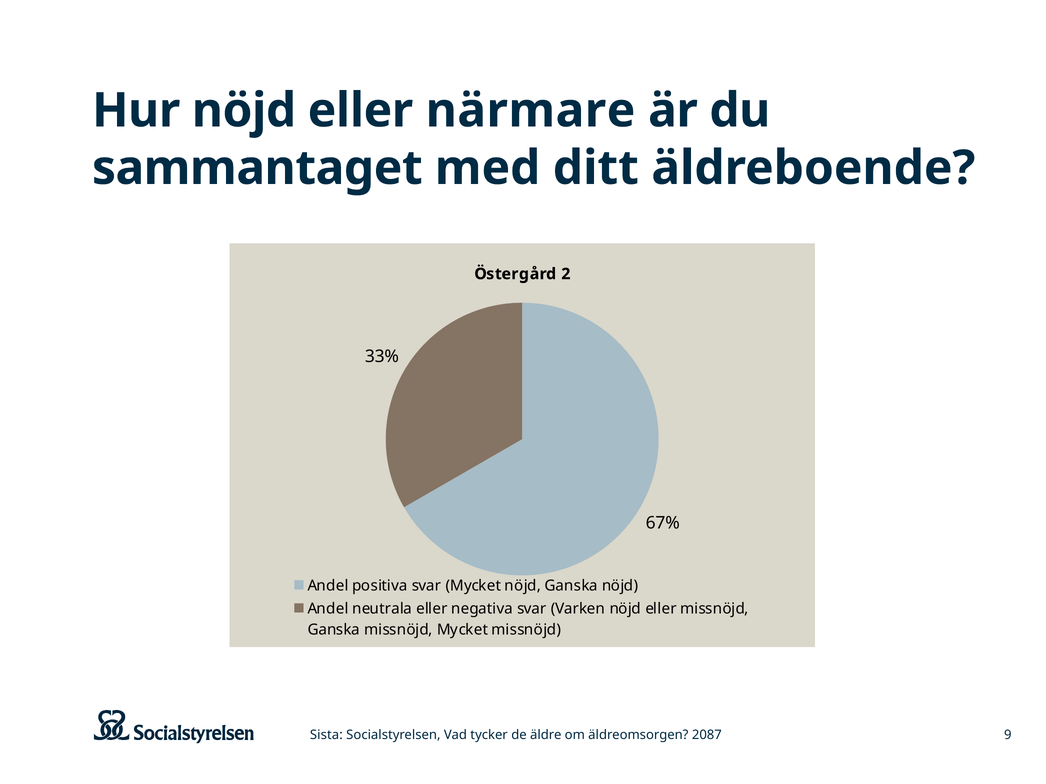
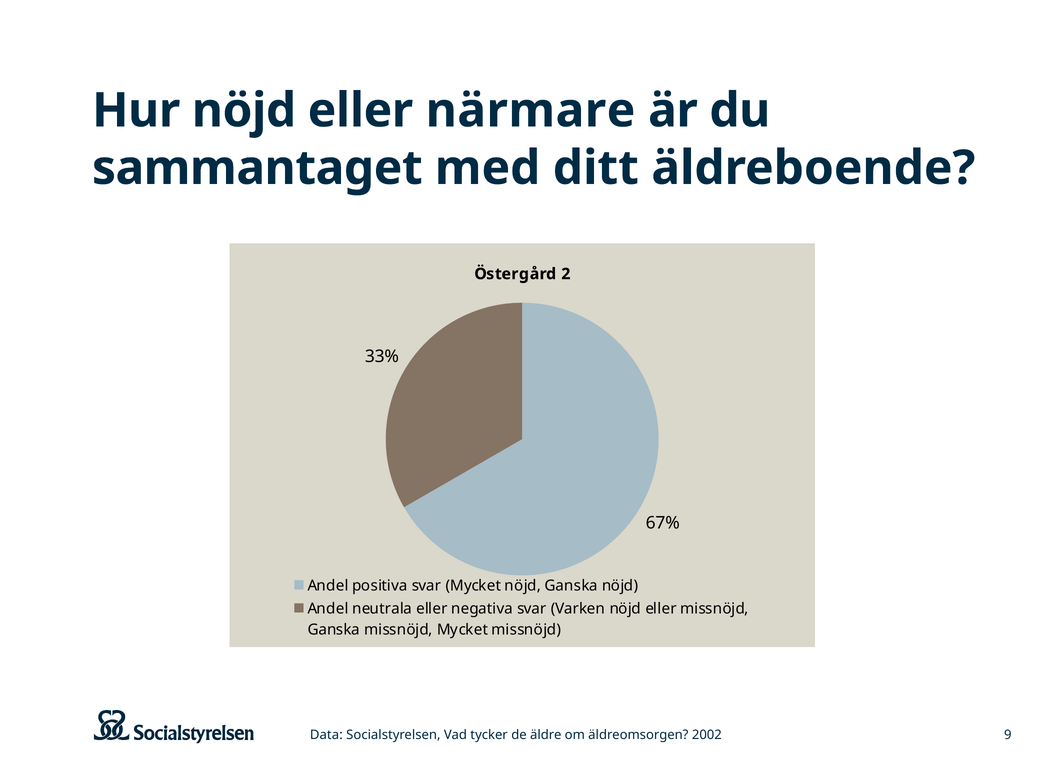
Sista: Sista -> Data (326, 735)
2087: 2087 -> 2002 (707, 735)
